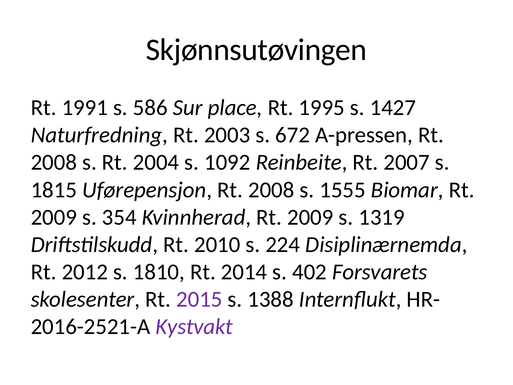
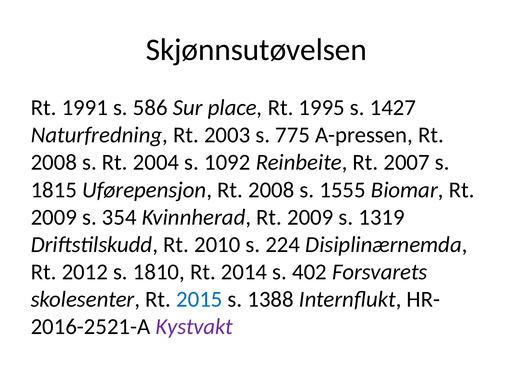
Skjønnsutøvingen: Skjønnsutøvingen -> Skjønnsutøvelsen (256, 50)
672: 672 -> 775 (293, 135)
2015 colour: purple -> blue (199, 299)
